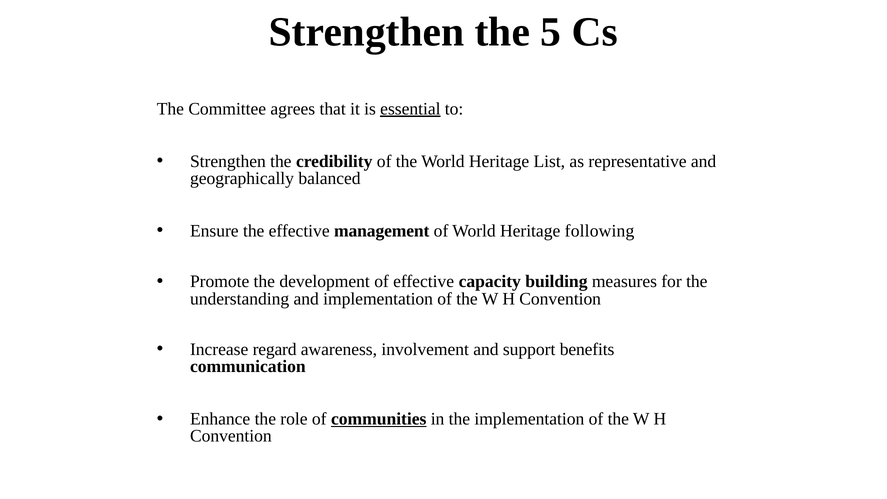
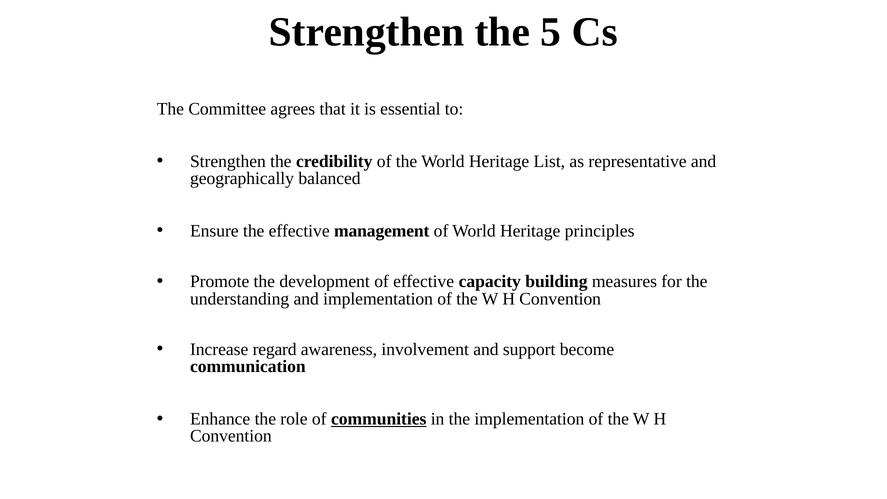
essential underline: present -> none (410, 109)
following: following -> principles (600, 231)
benefits: benefits -> become (587, 349)
